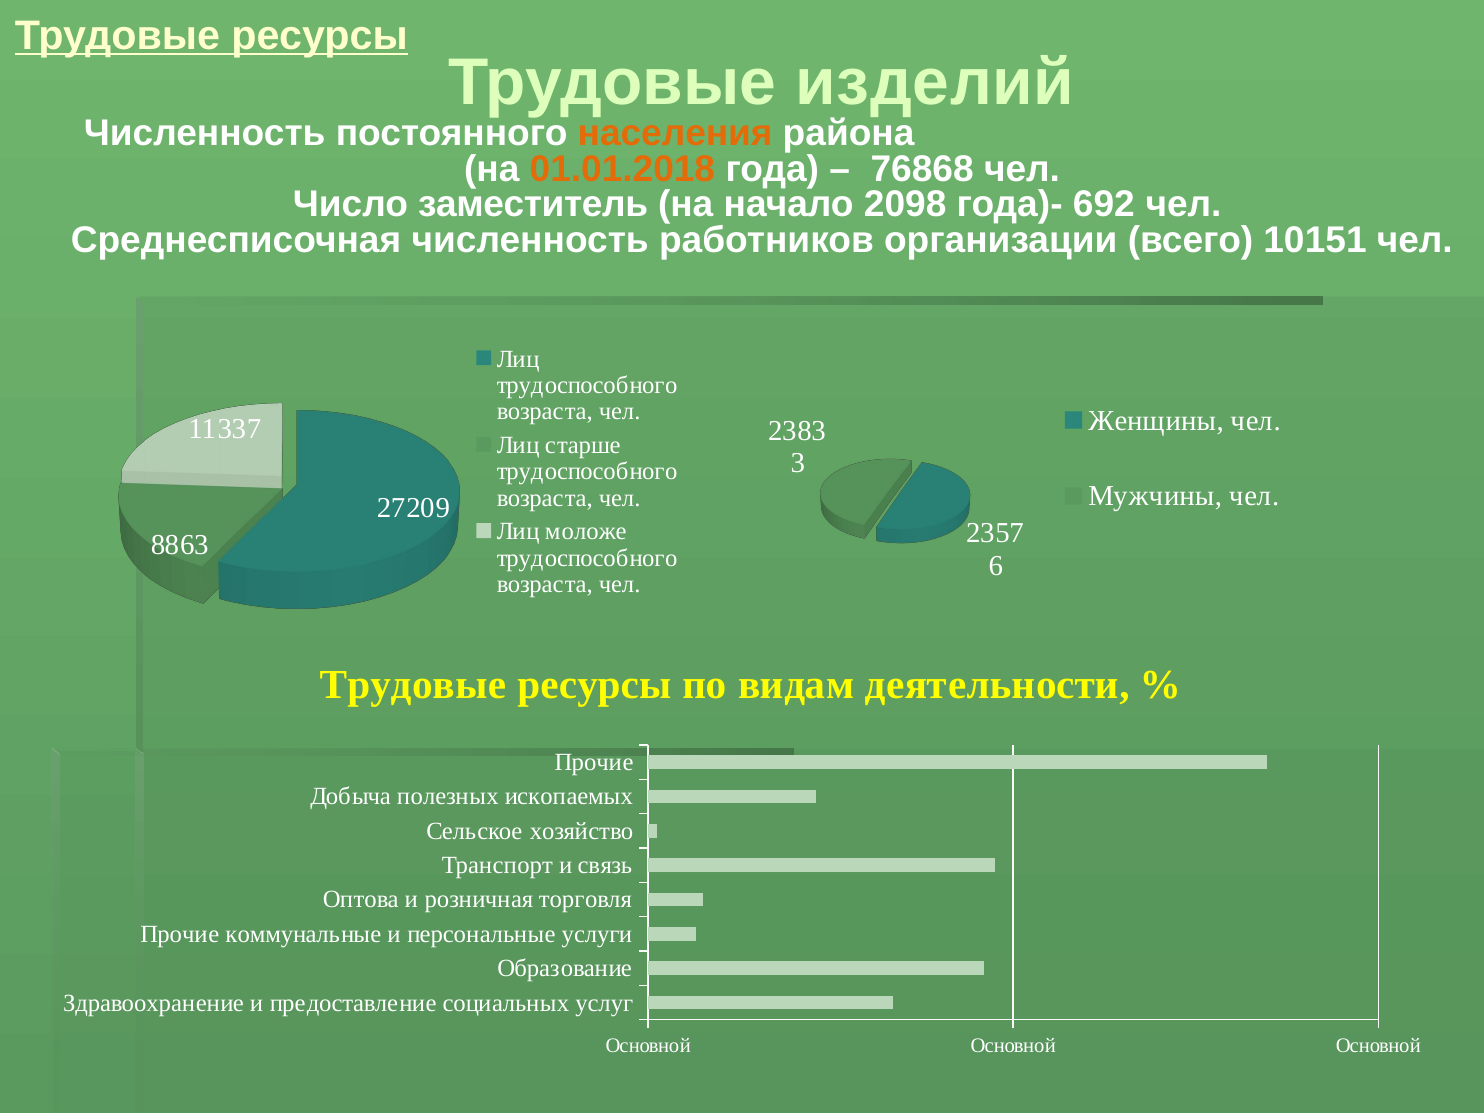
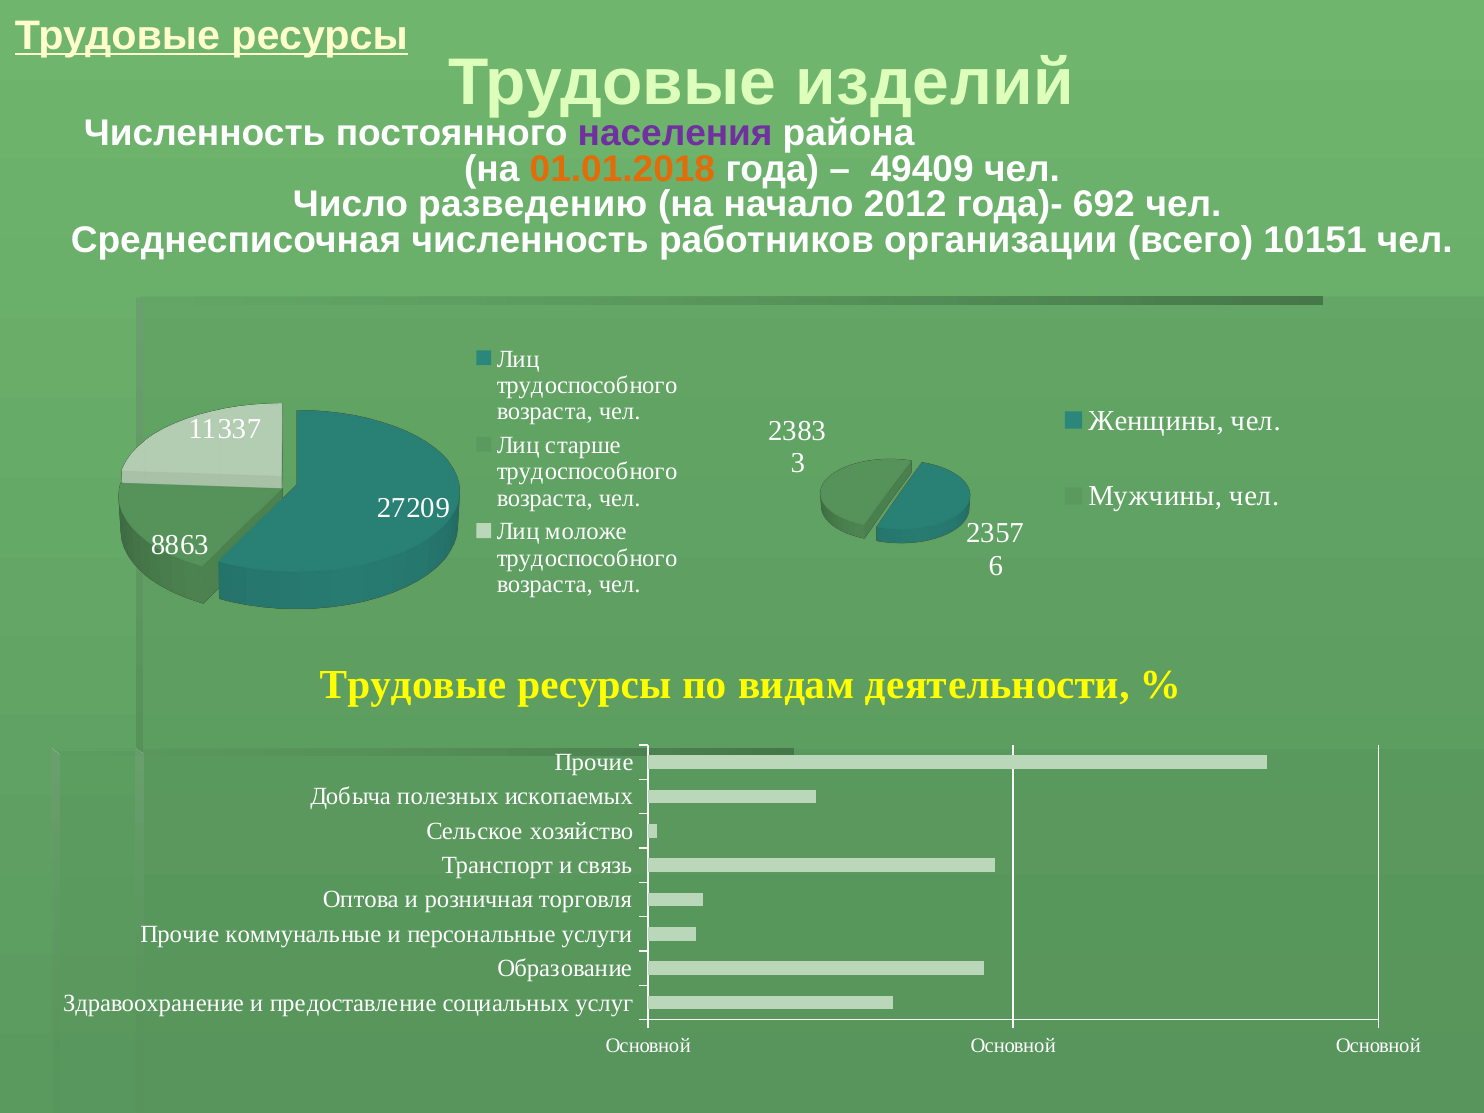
населения colour: orange -> purple (675, 133)
76868: 76868 -> 49409 (922, 169)
заместитель: заместитель -> разведению (533, 205)
2098: 2098 -> 2012 (905, 205)
